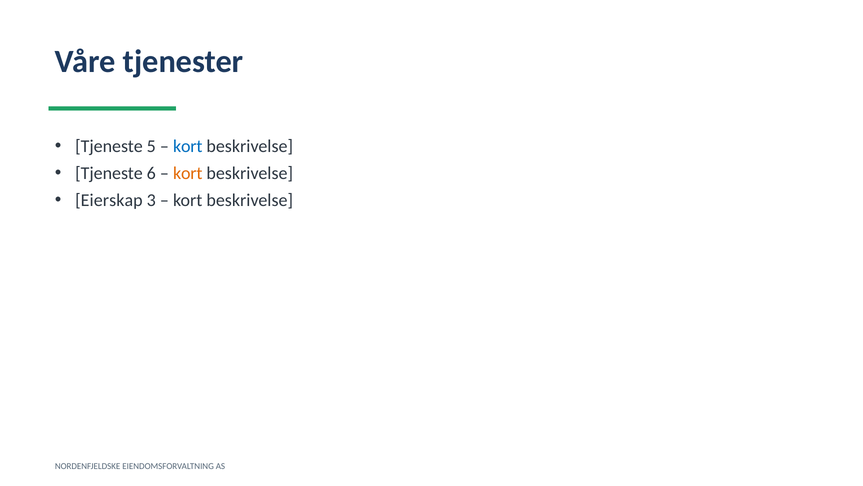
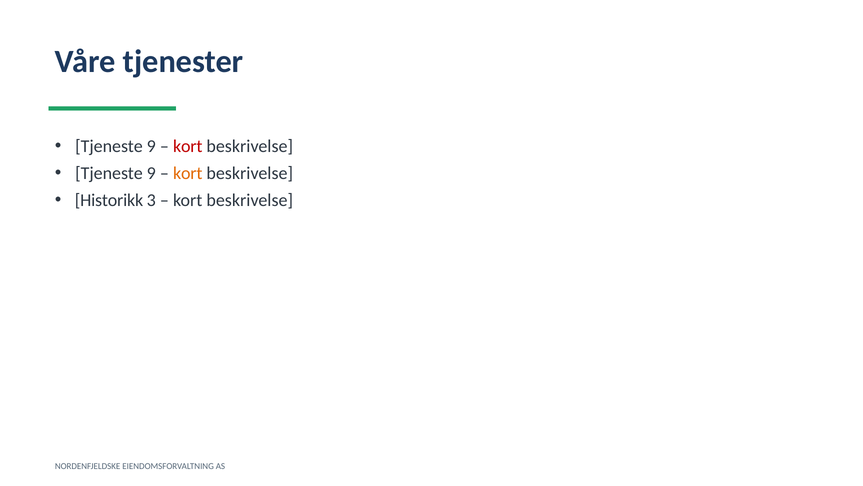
5: 5 -> 9 (151, 146)
kort colour: blue -> red (188, 146)
6: 6 -> 9 (151, 173)
Eierskap: Eierskap -> Historikk (109, 200)
